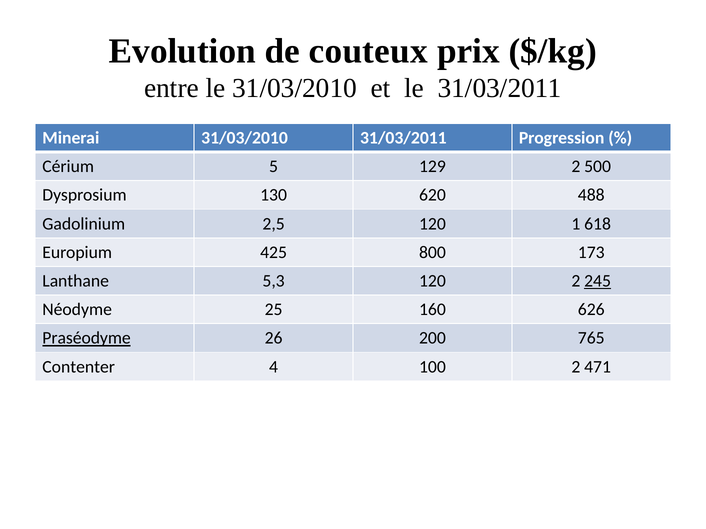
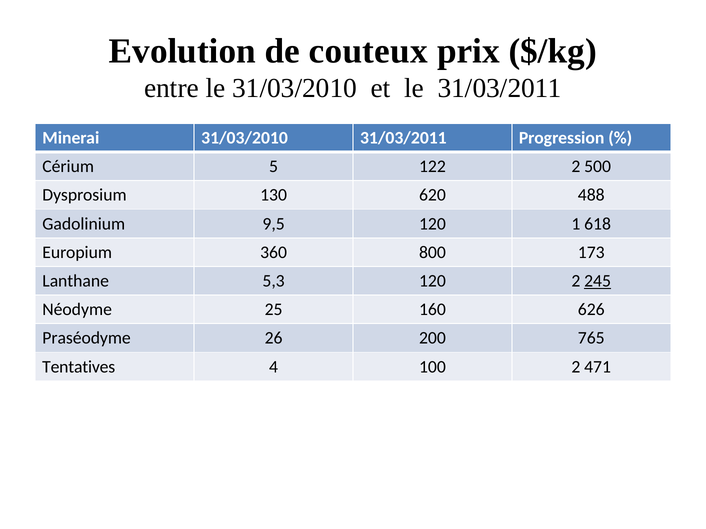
129: 129 -> 122 (432, 167)
2,5: 2,5 -> 9,5 (274, 224)
425: 425 -> 360 (274, 253)
Praséodyme underline: present -> none (87, 338)
Contenter: Contenter -> Tentatives (79, 367)
